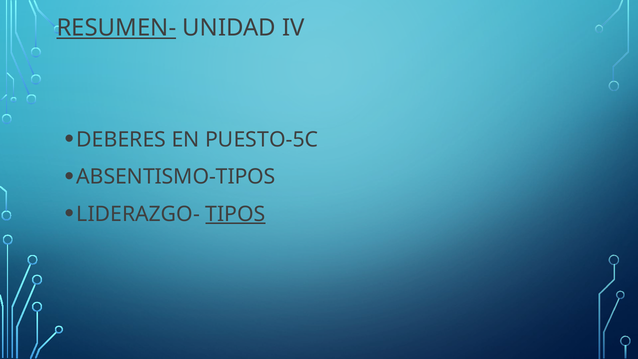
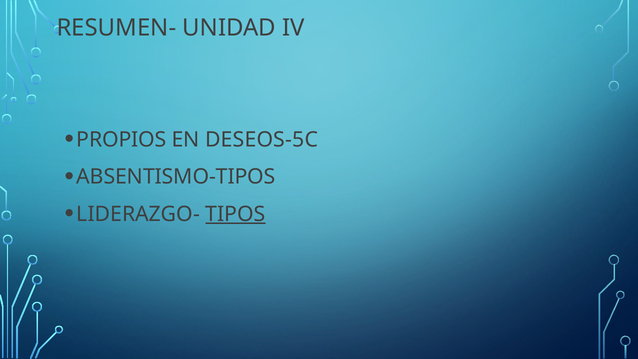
RESUMEN- underline: present -> none (116, 28)
DEBERES: DEBERES -> PROPIOS (121, 139)
PUESTO-5C: PUESTO-5C -> DESEOS-5C (262, 139)
